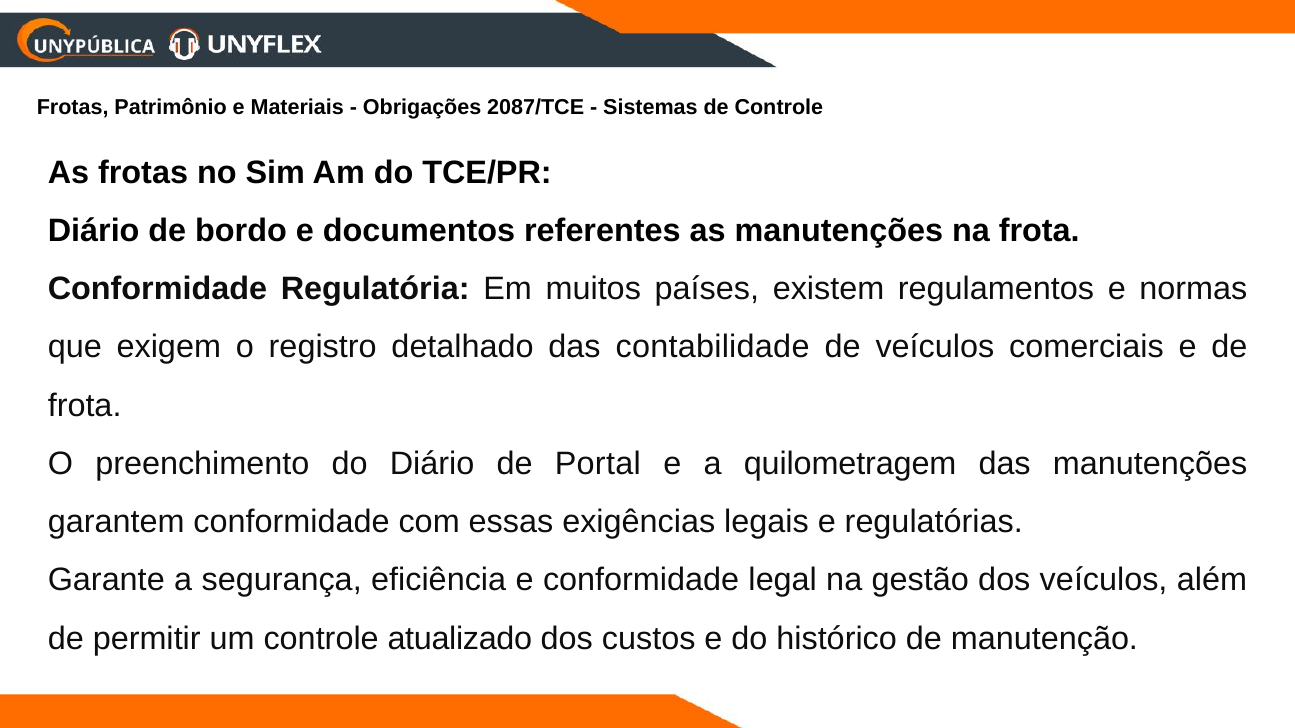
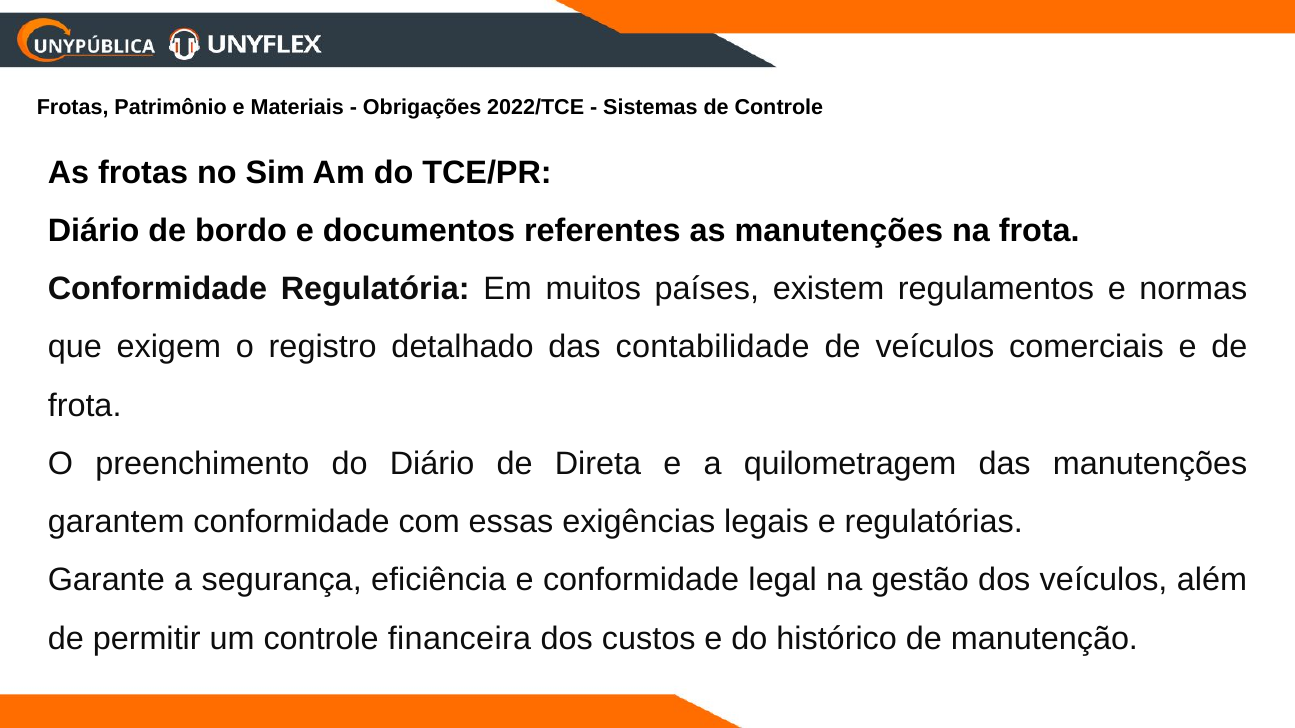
2087/TCE: 2087/TCE -> 2022/TCE (536, 107)
Portal: Portal -> Direta (598, 464)
atualizado: atualizado -> financeira (460, 639)
